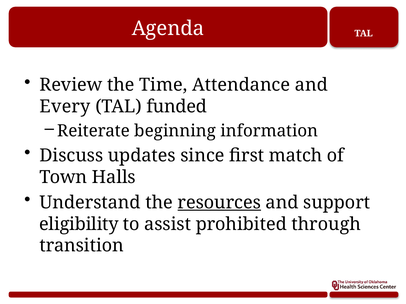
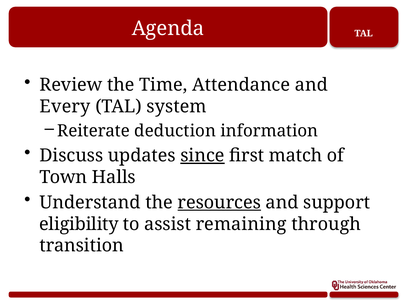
funded: funded -> system (177, 107)
beginning: beginning -> deduction (175, 131)
since underline: none -> present (203, 156)
prohibited: prohibited -> remaining (241, 224)
